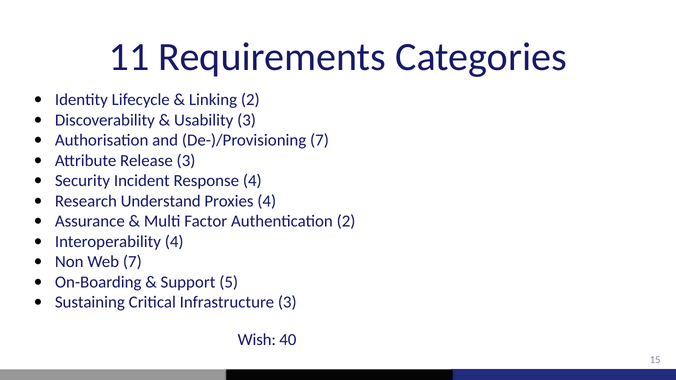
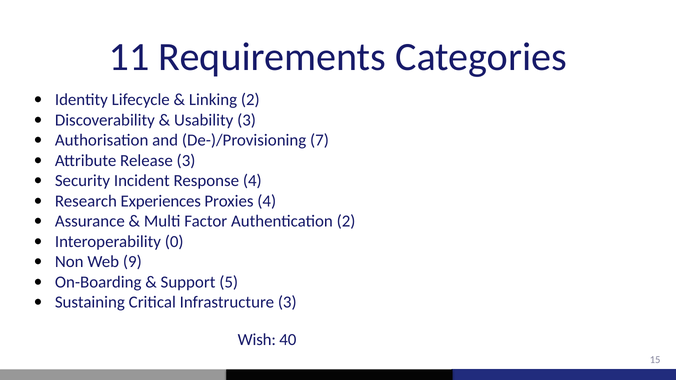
Understand: Understand -> Experiences (161, 201)
Interoperability 4: 4 -> 0 (174, 242)
Web 7: 7 -> 9 (132, 262)
